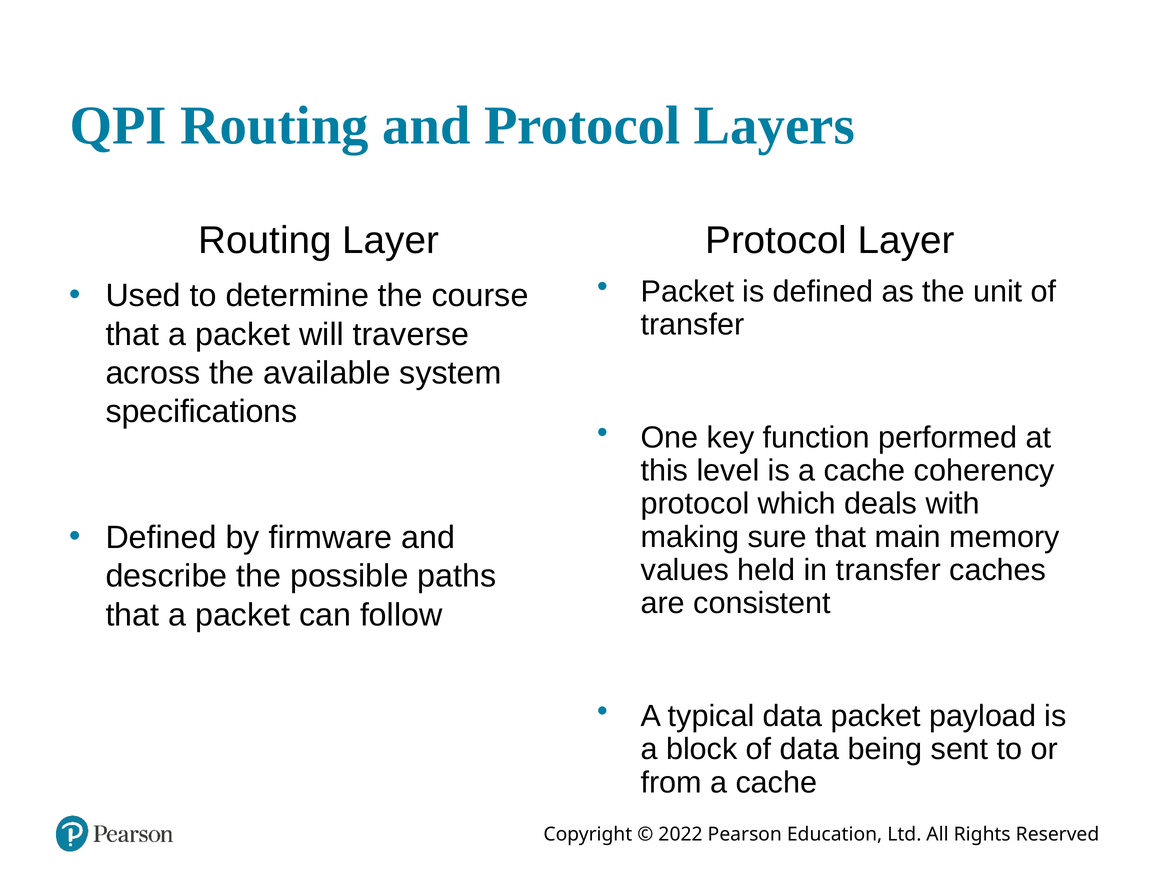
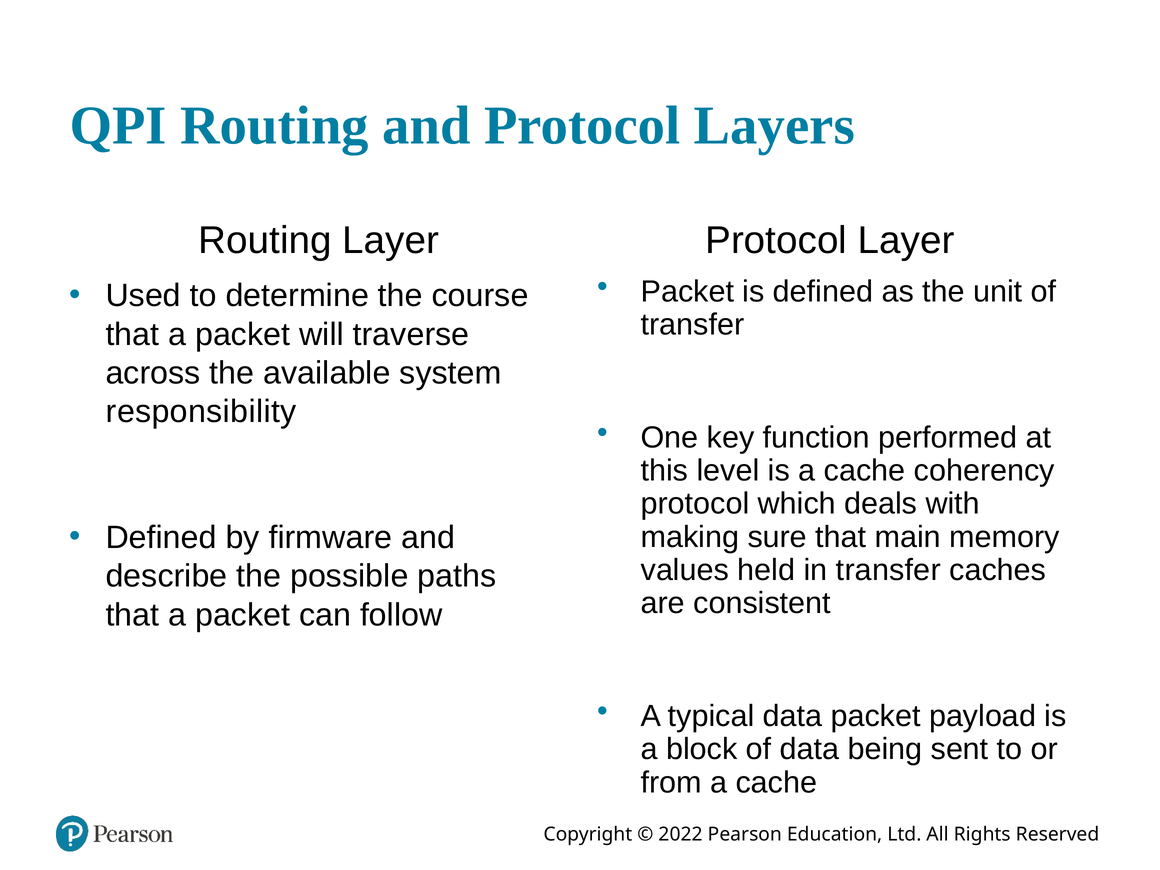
specifications: specifications -> responsibility (201, 412)
